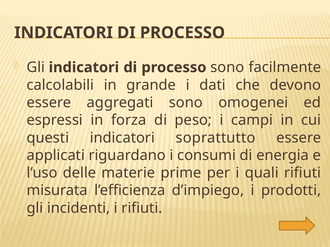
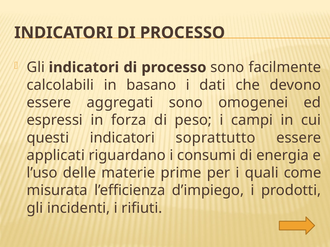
grande: grande -> basano (151, 85)
quali rifiuti: rifiuti -> come (303, 173)
